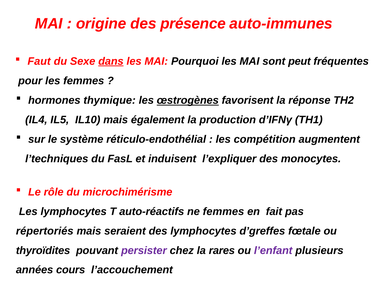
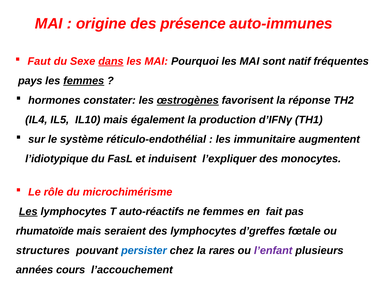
peut: peut -> natif (299, 61)
pour: pour -> pays (30, 81)
femmes underline: none -> present (84, 81)
thymique: thymique -> constater (110, 100)
compétition: compétition -> immunitaire (265, 139)
l’techniques: l’techniques -> l’idiotypique (57, 159)
Les underline: none -> present (28, 211)
répertoriés: répertoriés -> rhumatoïde (45, 231)
thyroïdites: thyroïdites -> structures (43, 250)
persister colour: purple -> blue (144, 250)
